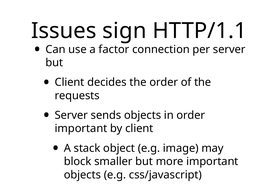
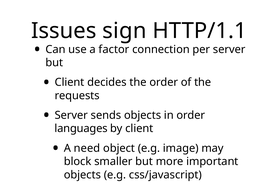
important: important -> languages (81, 128)
stack: stack -> need (87, 148)
